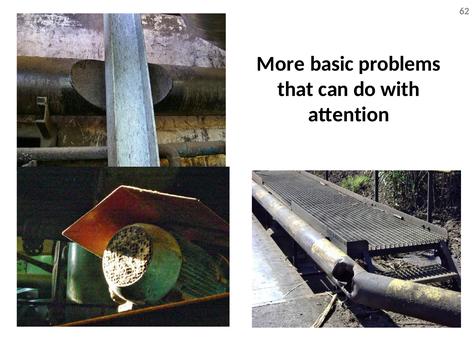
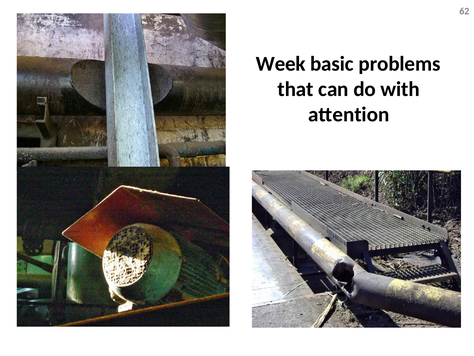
More: More -> Week (281, 64)
